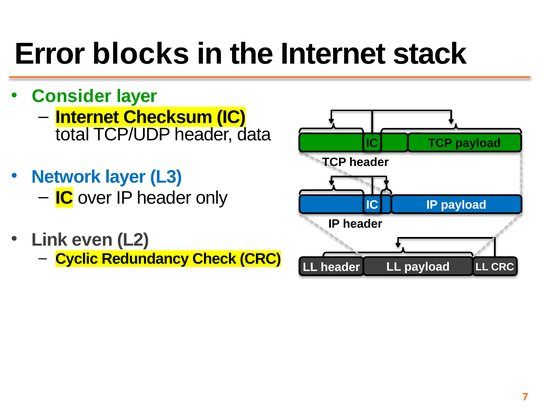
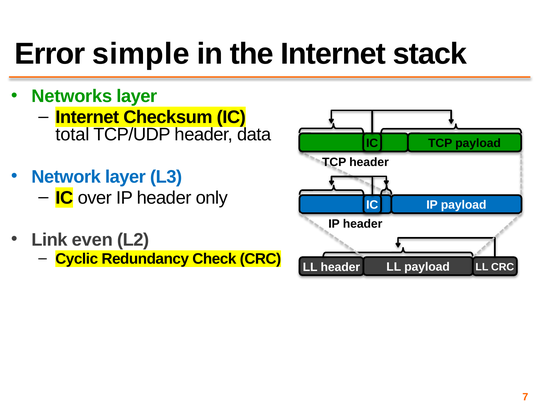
blocks: blocks -> simple (141, 54)
Consider: Consider -> Networks (72, 96)
